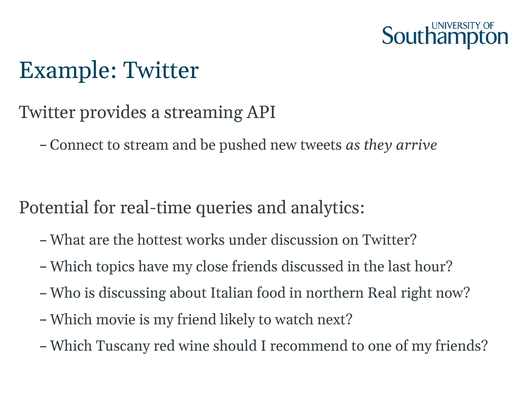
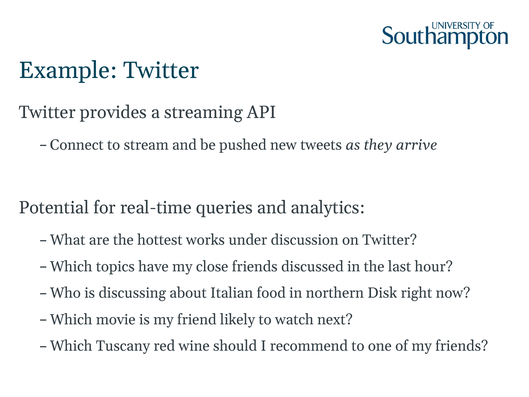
Real: Real -> Disk (382, 293)
